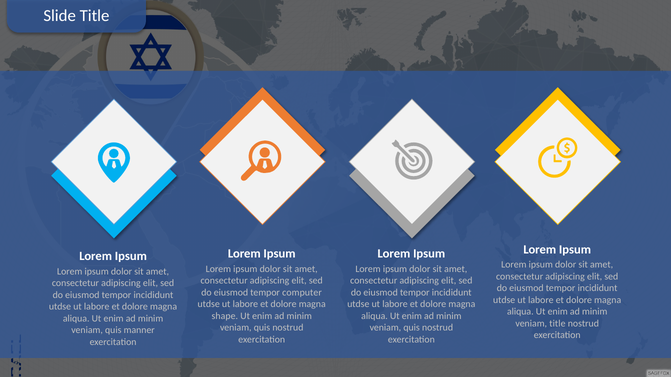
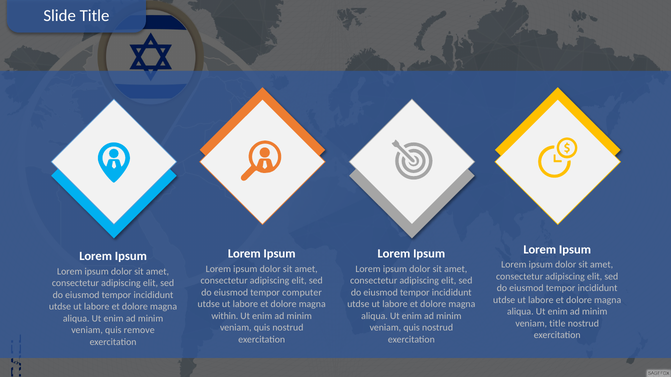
shape: shape -> within (225, 316)
manner: manner -> remove (139, 330)
